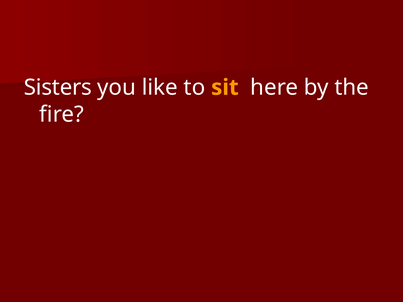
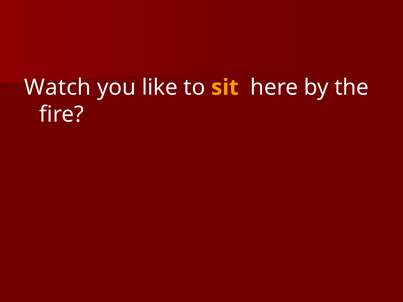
Sisters: Sisters -> Watch (58, 88)
